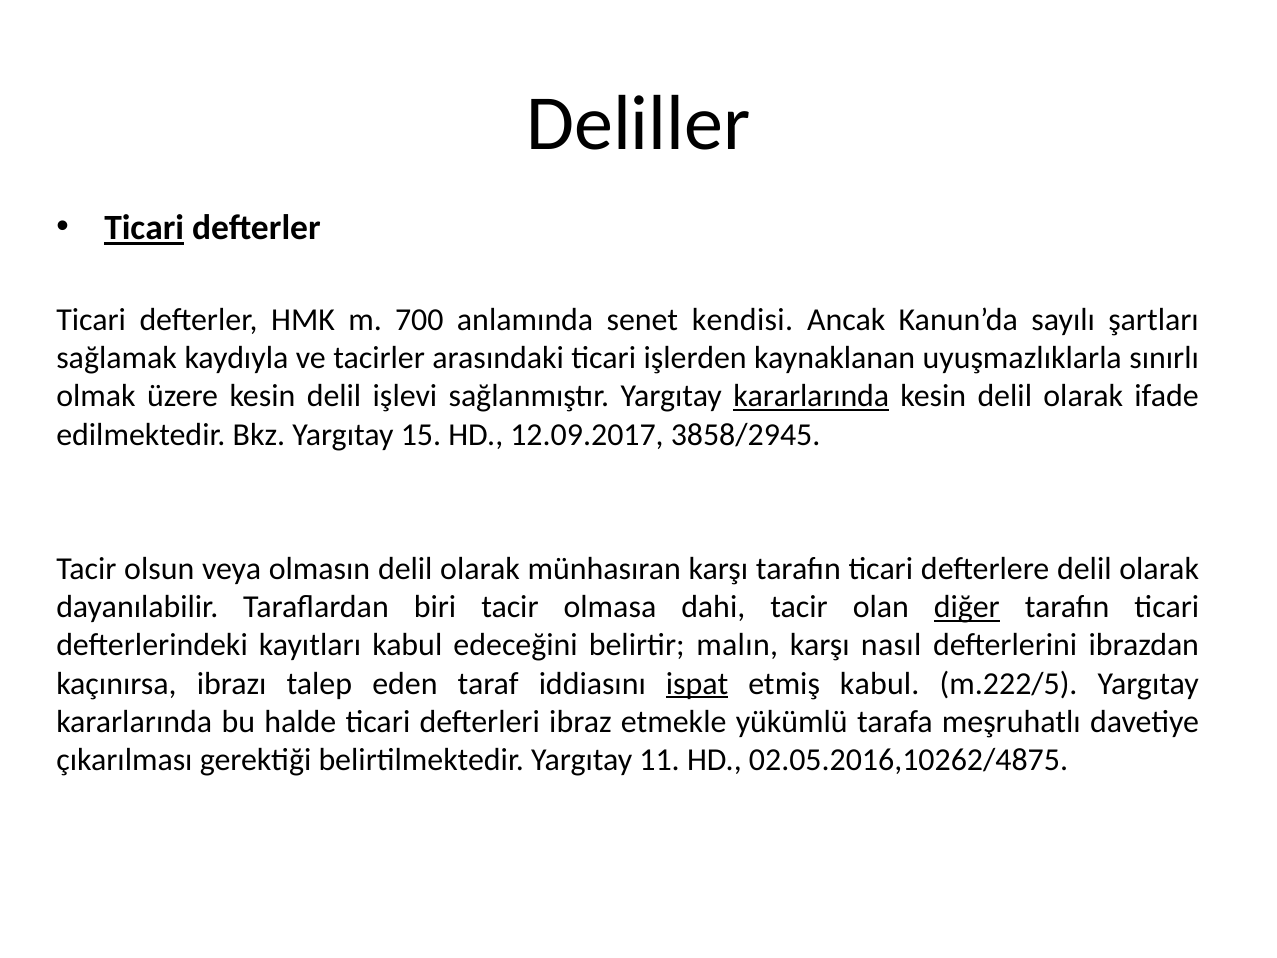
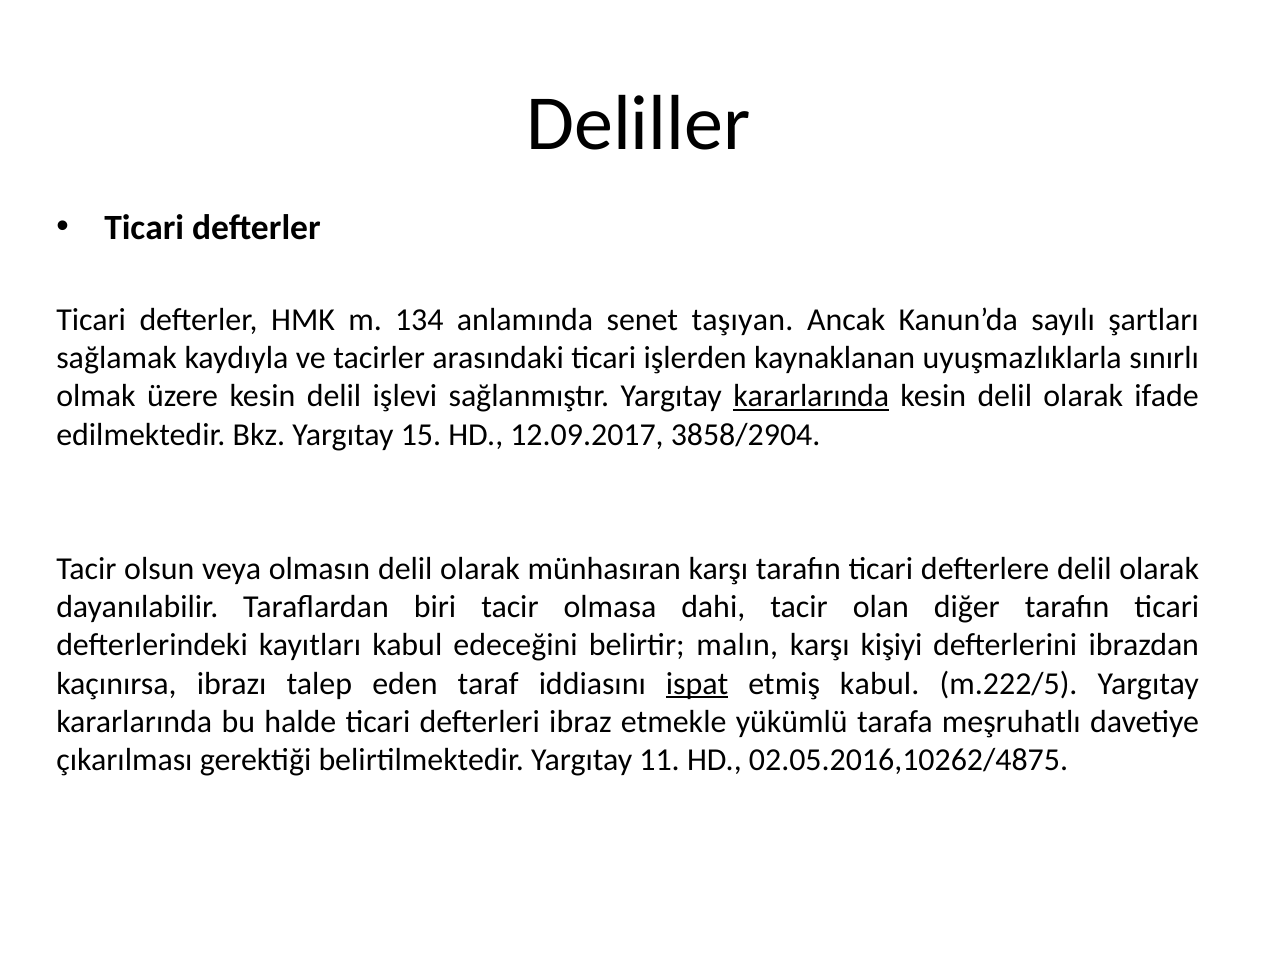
Ticari underline: present -> none (144, 228)
700: 700 -> 134 (419, 319)
kendisi: kendisi -> taşıyan (743, 319)
3858/2945: 3858/2945 -> 3858/2904 (746, 434)
diğer underline: present -> none (967, 607)
nasıl: nasıl -> kişiyi (892, 645)
